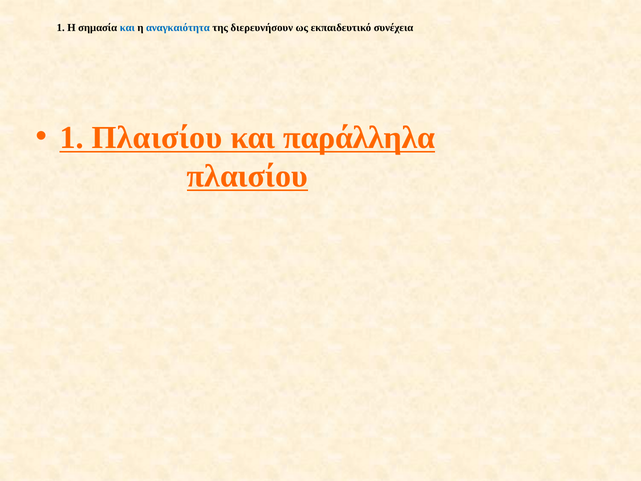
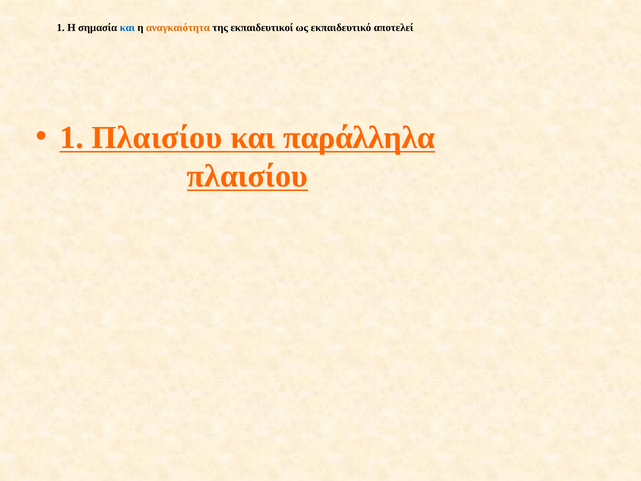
αναγκαιότητα colour: blue -> orange (178, 28)
διερευνήσουν: διερευνήσουν -> εκπαιδευτικοί (262, 28)
συνέχεια: συνέχεια -> αποτελεί (394, 28)
